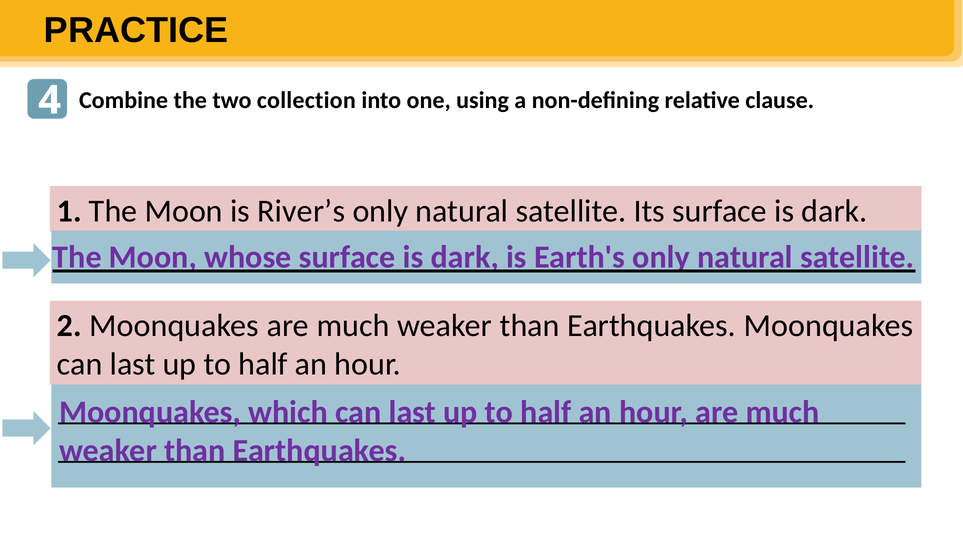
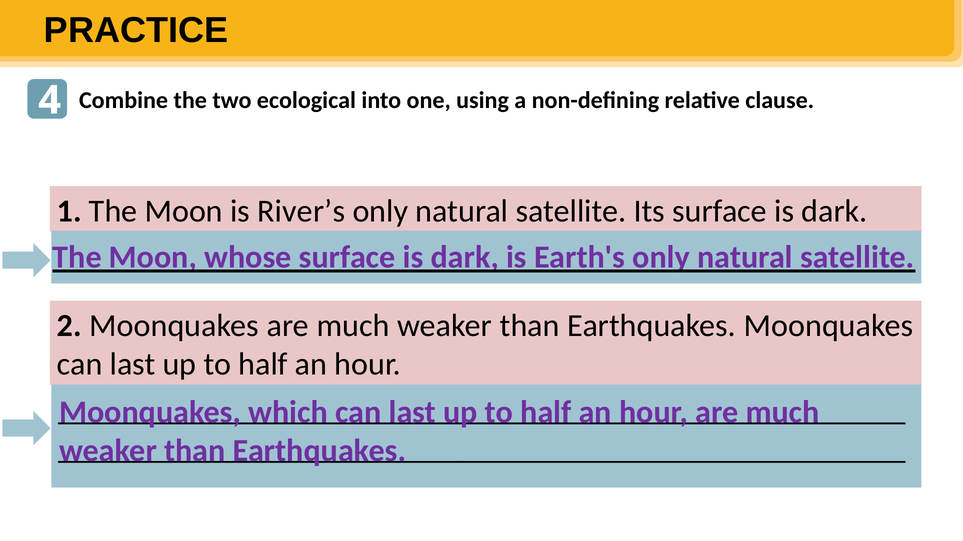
collection: collection -> ecological (306, 100)
